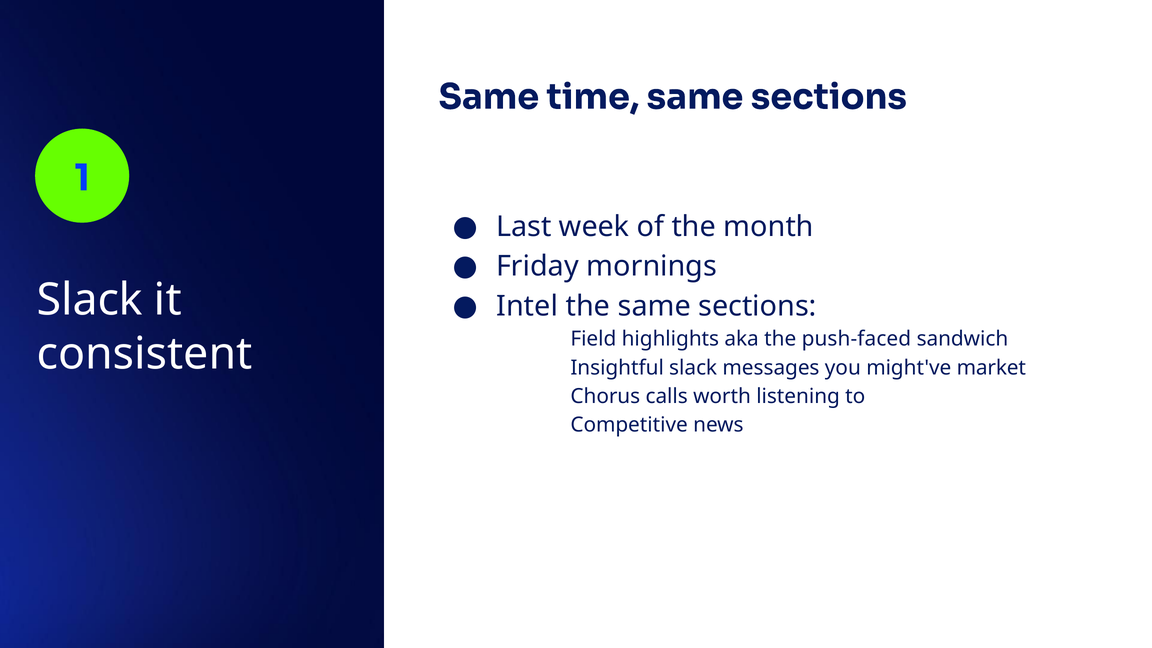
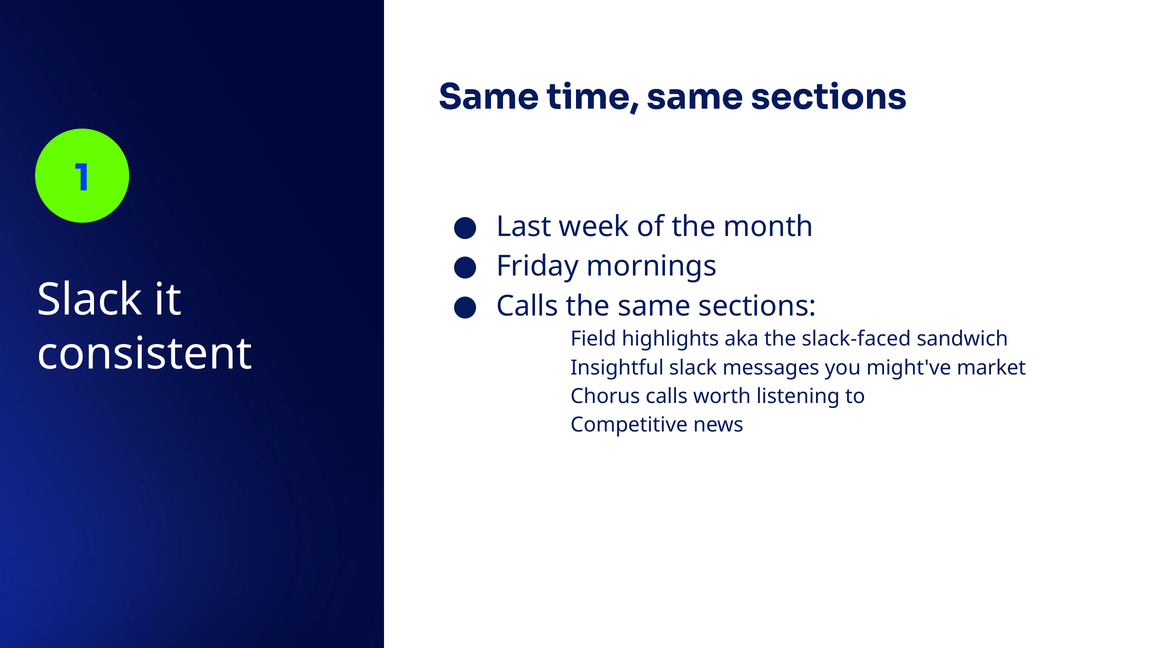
Intel: Intel -> Calls (527, 306)
push-faced: push-faced -> slack-faced (856, 339)
